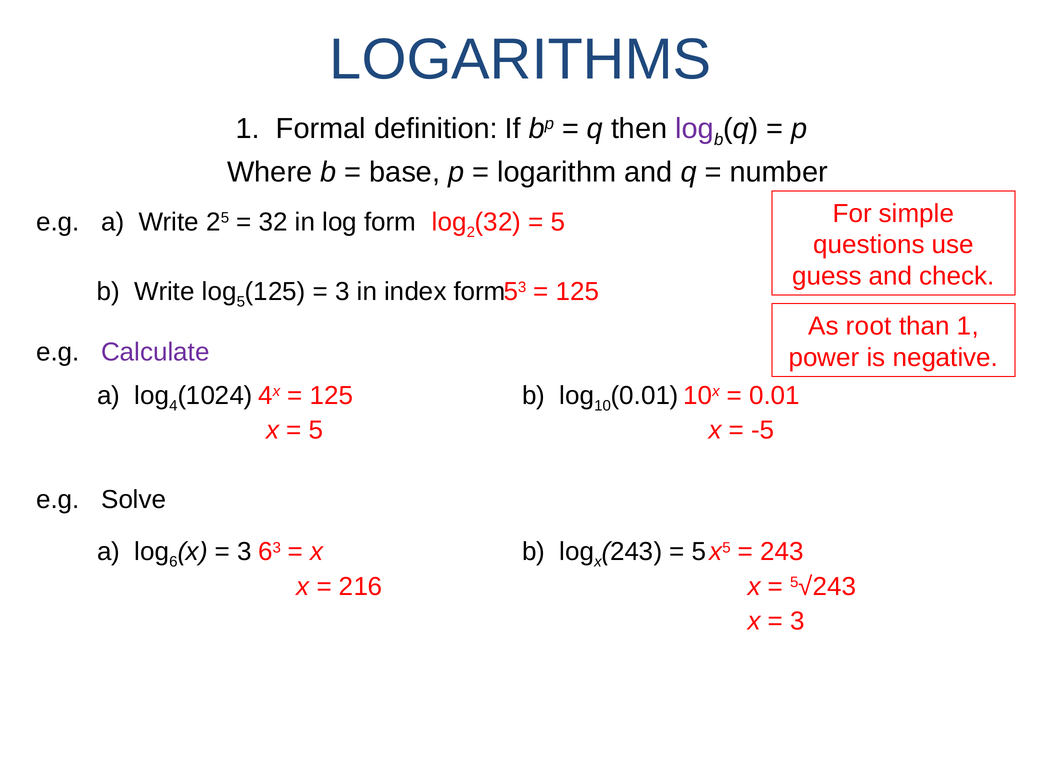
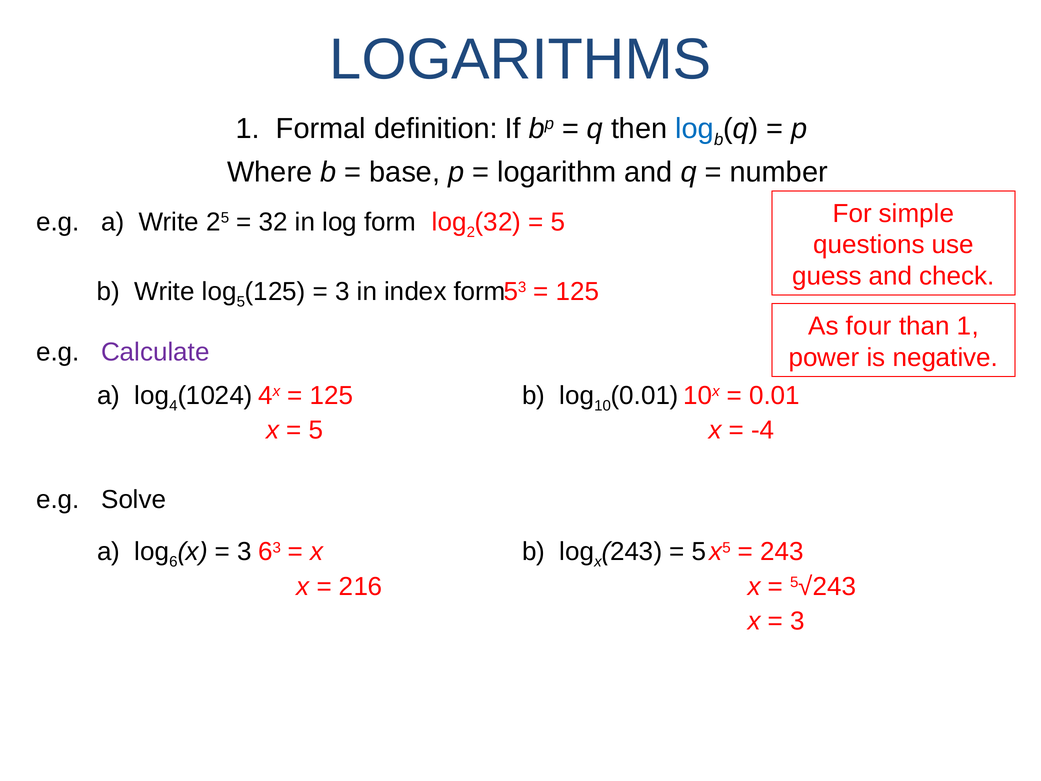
log colour: purple -> blue (695, 129)
root: root -> four (869, 326)
-5: -5 -> -4 (763, 430)
